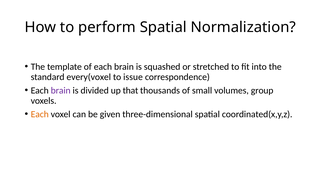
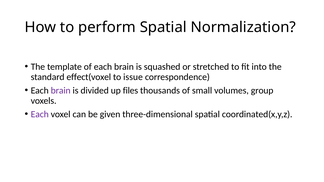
every(voxel: every(voxel -> effect(voxel (89, 77)
that: that -> files (130, 91)
Each colour: orange -> purple (40, 114)
